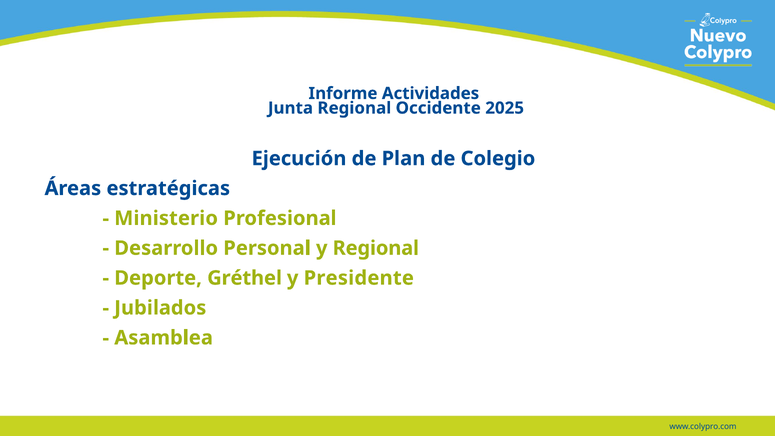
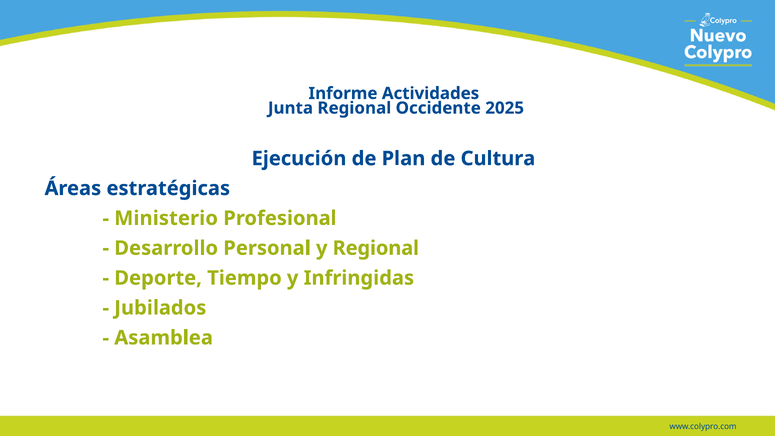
Colegio: Colegio -> Cultura (498, 159)
Gréthel: Gréthel -> Tiempo (244, 278)
Presidente: Presidente -> Infringidas (359, 278)
